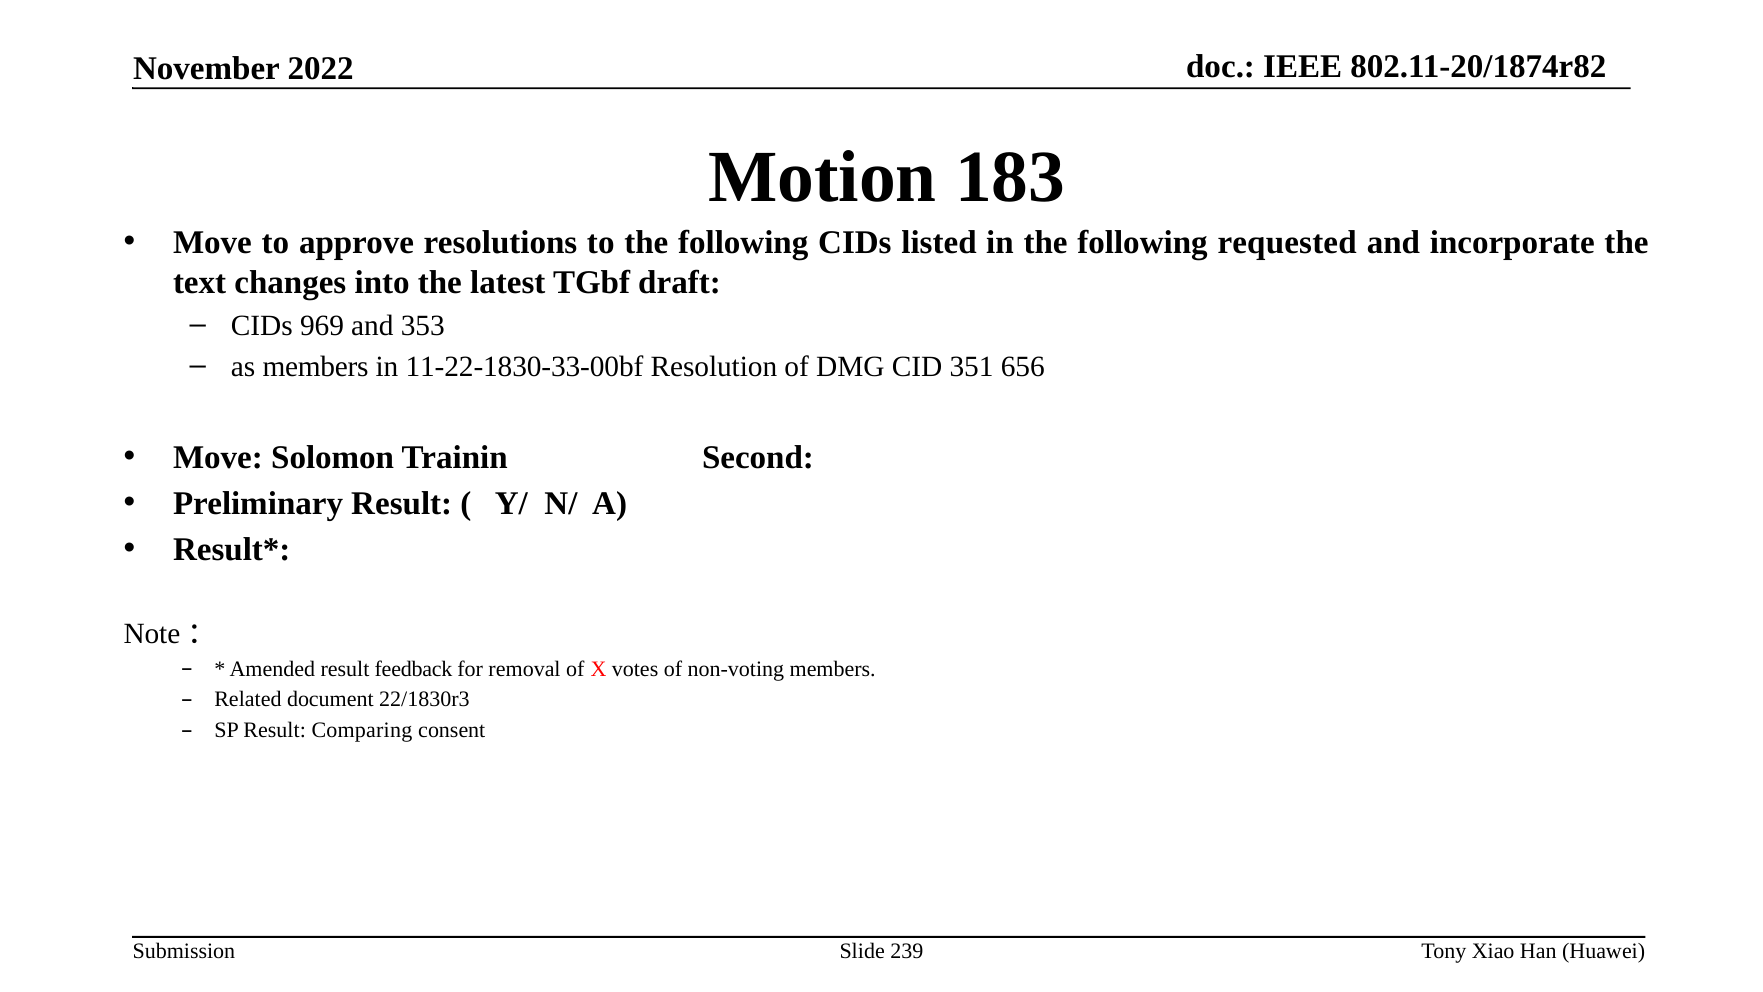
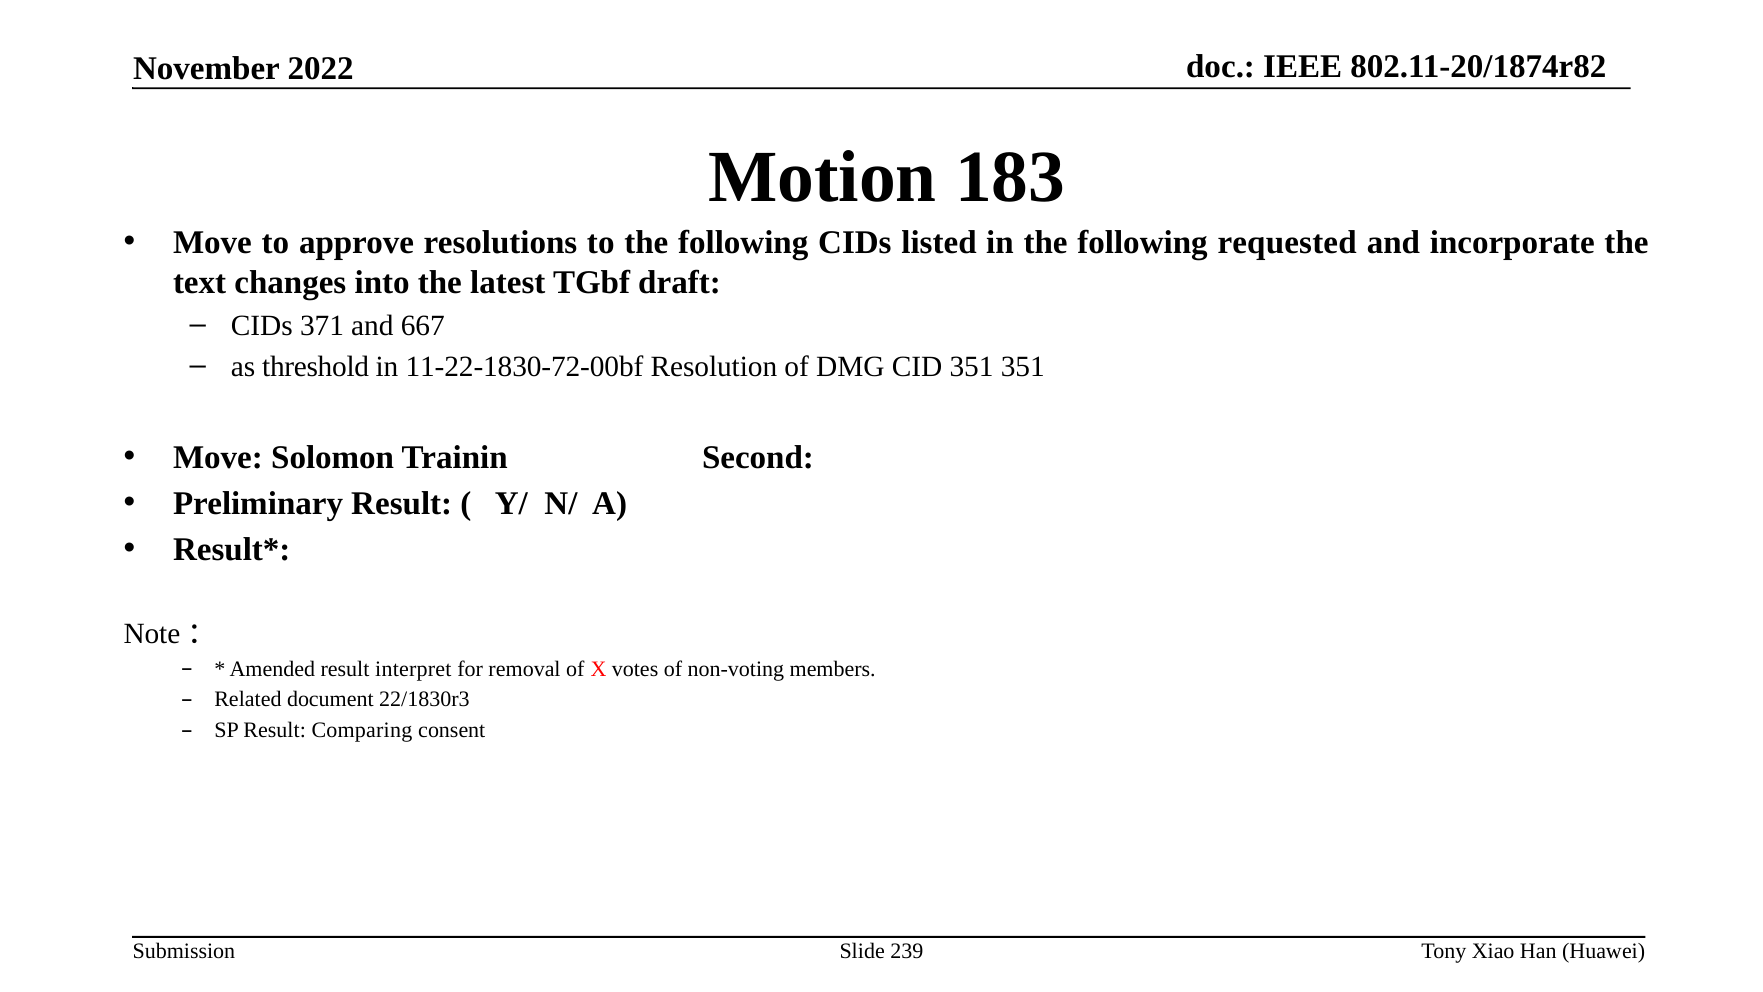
969: 969 -> 371 (322, 325)
353: 353 -> 667 (423, 325)
as members: members -> threshold (316, 366)
11-22-1830-33-00bf: 11-22-1830-33-00bf -> 11-22-1830-72-00bf (524, 366)
351 656: 656 -> 351 (1023, 366)
feedback: feedback -> interpret (413, 669)
